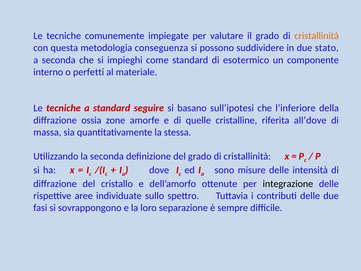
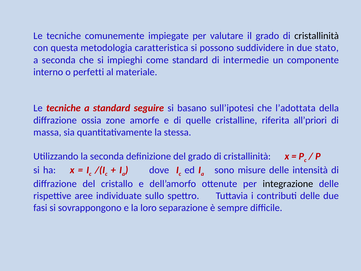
cristallinità colour: orange -> black (317, 36)
conseguenza: conseguenza -> caratteristica (161, 48)
esotermico: esotermico -> intermedie (246, 60)
l’inferiore: l’inferiore -> l’adottata (296, 108)
all’dove: all’dove -> all’priori (310, 120)
